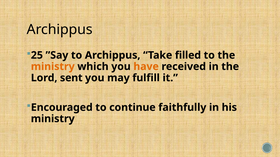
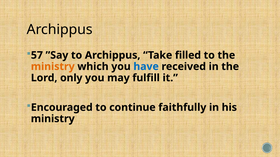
25: 25 -> 57 (37, 55)
have colour: orange -> blue (146, 67)
sent: sent -> only (71, 78)
